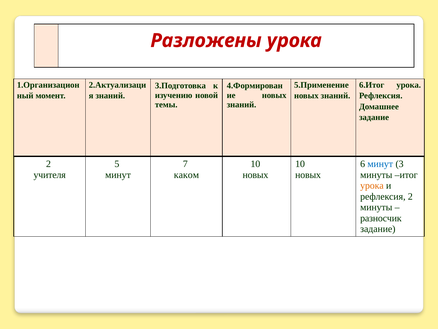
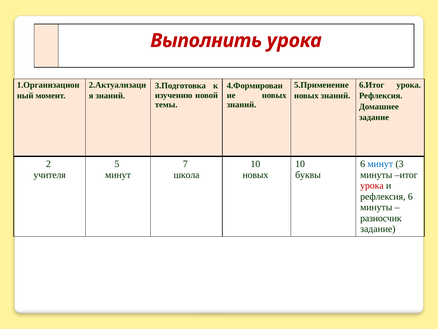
Разложены: Разложены -> Выполнить (206, 41)
каком: каком -> школа (187, 175)
новых: новых -> буквы (308, 175)
урока colour: orange -> red (372, 185)
рефлексия 2: 2 -> 6 (410, 196)
